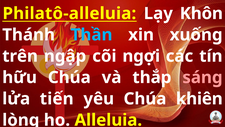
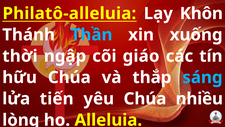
trên: trên -> thời (20, 56)
ngợi: ngợi -> giáo (141, 56)
sáng colour: pink -> light blue (202, 77)
khiên: khiên -> nhiều (199, 98)
